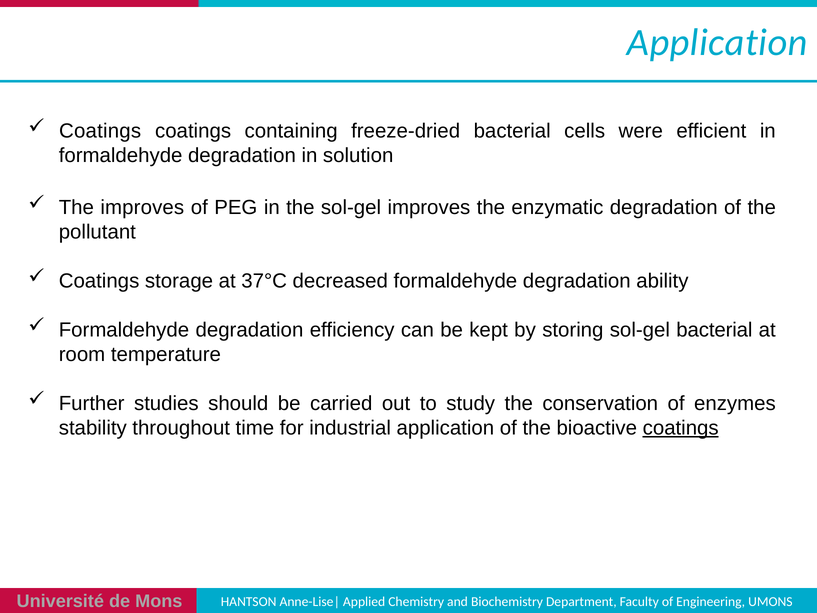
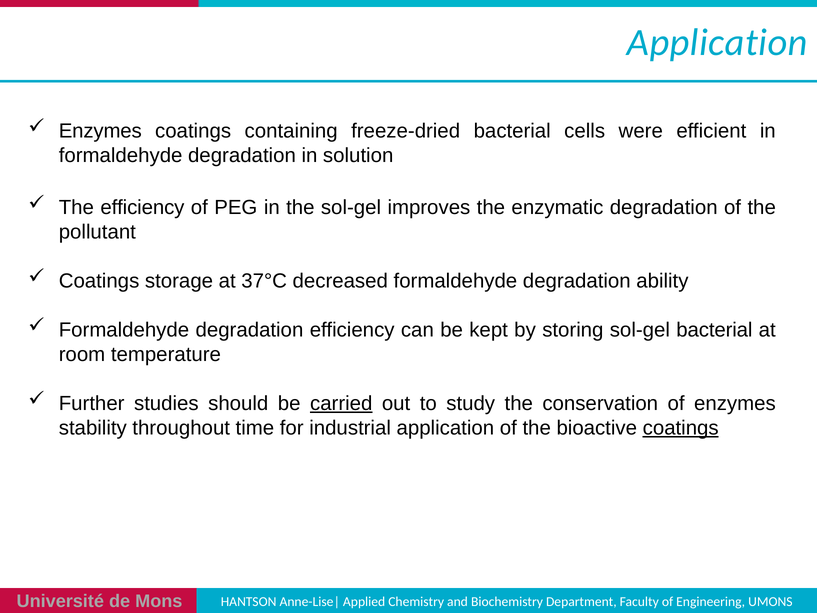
Coatings: Coatings -> Enzymes (100, 131)
The improves: improves -> efficiency (142, 207)
carried underline: none -> present (341, 403)
